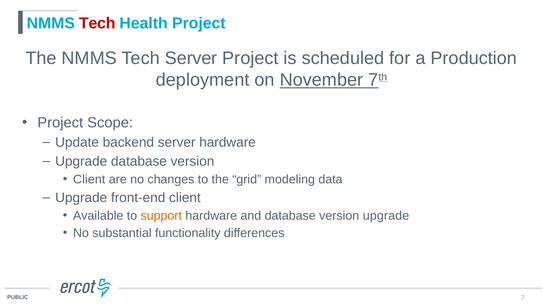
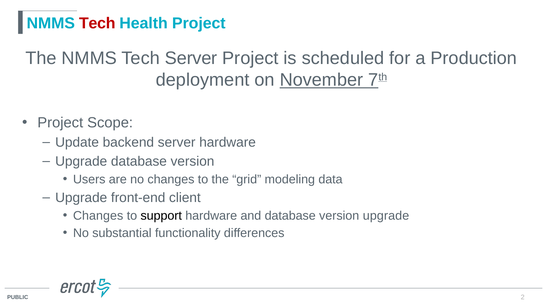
Client: Client -> Users (89, 180)
Available: Available -> Changes (98, 216)
support colour: orange -> black (161, 216)
